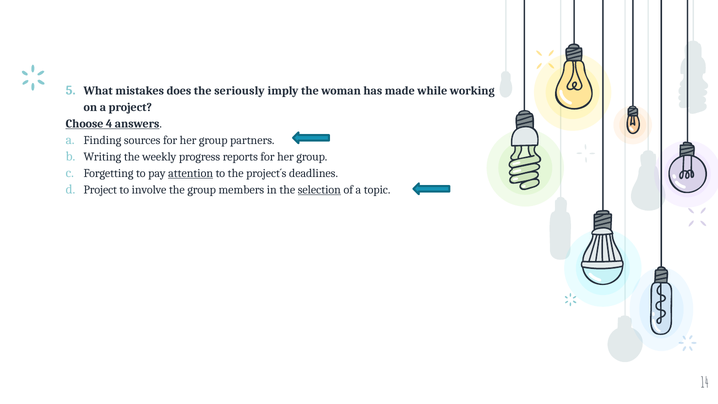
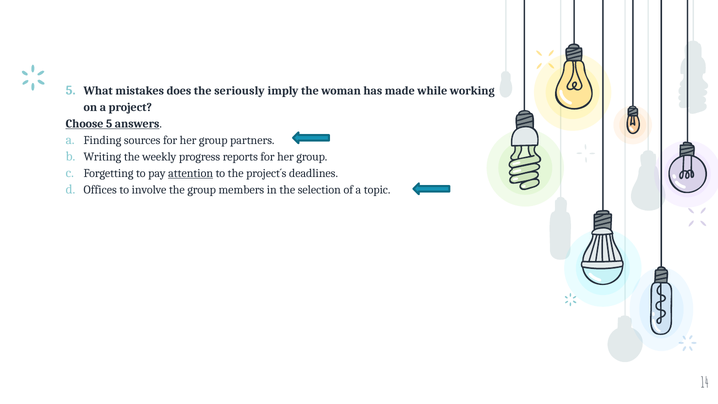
Choose 4: 4 -> 5 (109, 124)
Project: Project -> Offices (100, 190)
selection underline: present -> none (319, 190)
